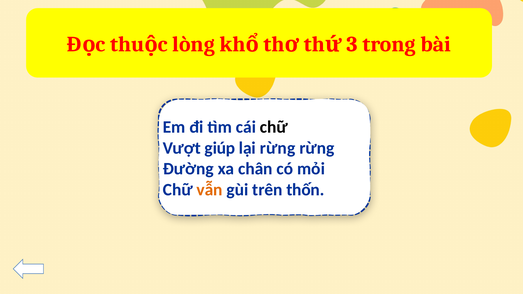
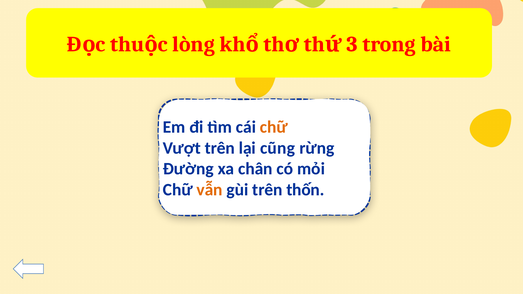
chữ colour: black -> orange (274, 127)
Vượt giúp: giúp -> trên (220, 148)
lại rừng: rừng -> cũng (278, 148)
